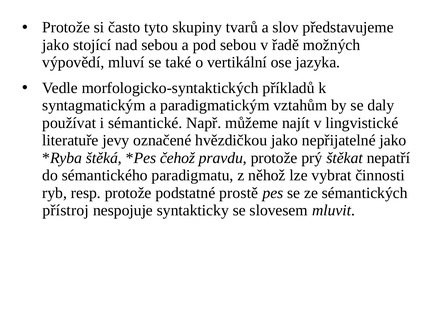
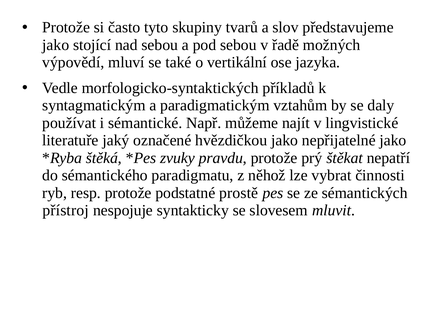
jevy: jevy -> jaký (116, 140)
čehož: čehož -> zvuky (177, 158)
